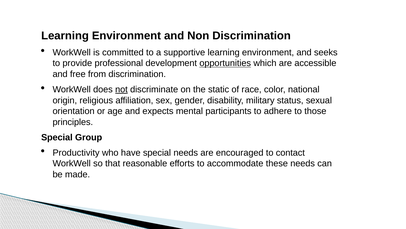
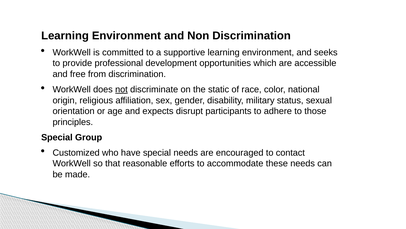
opportunities underline: present -> none (225, 63)
mental: mental -> disrupt (189, 111)
Productivity: Productivity -> Customized (76, 152)
